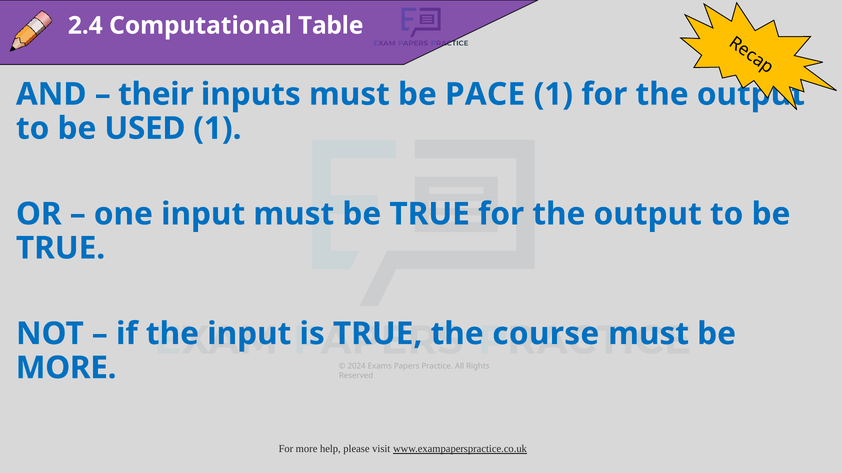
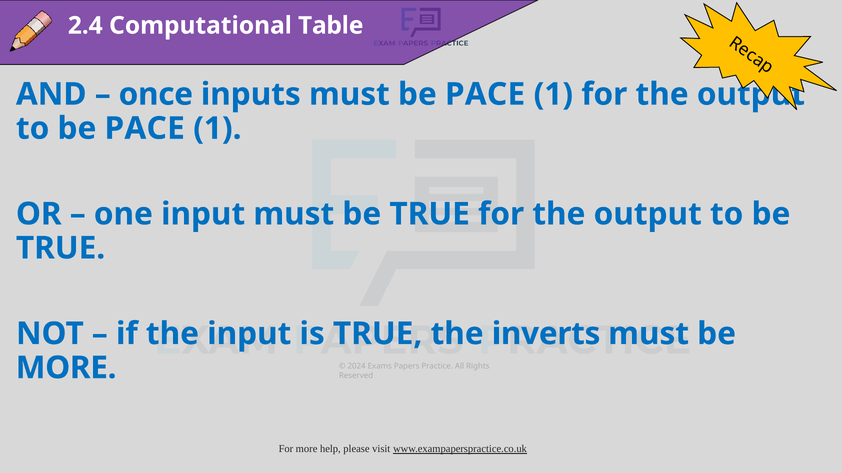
their: their -> once (156, 94)
to be USED: USED -> PACE (145, 129)
course: course -> inverts (546, 334)
